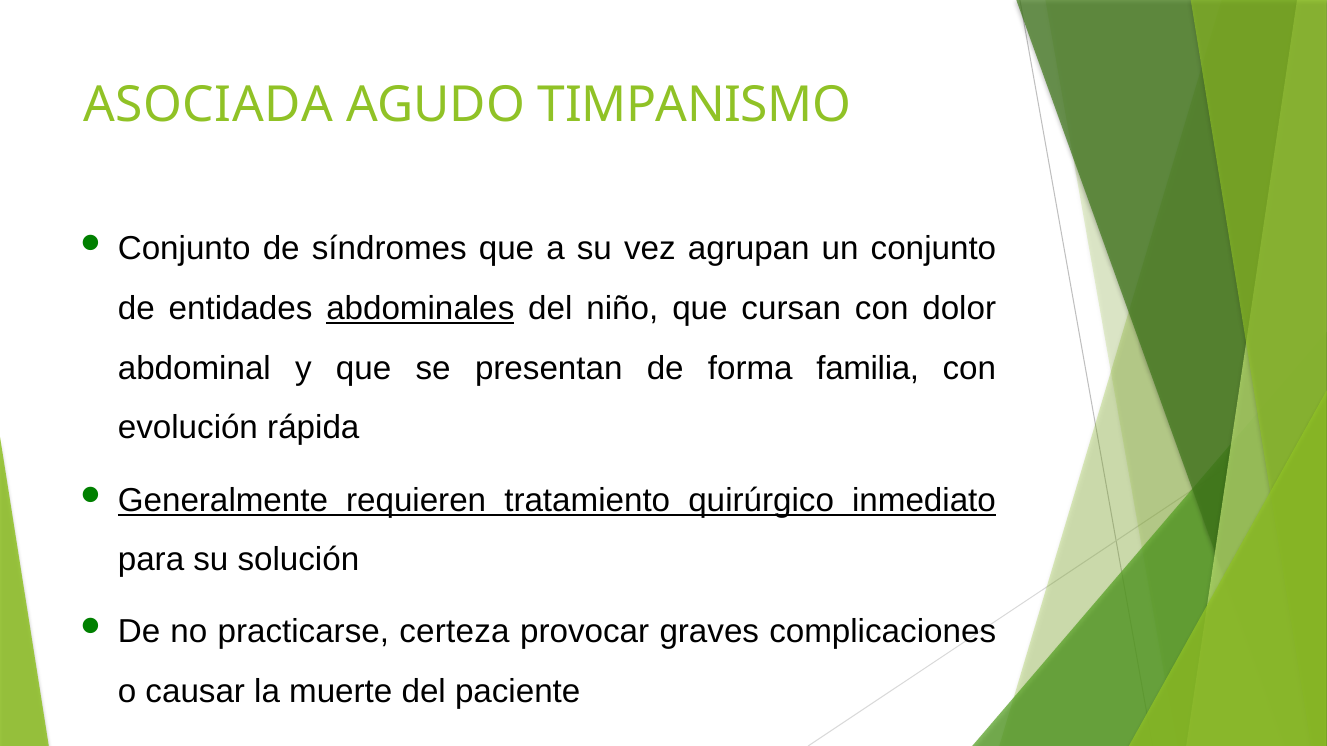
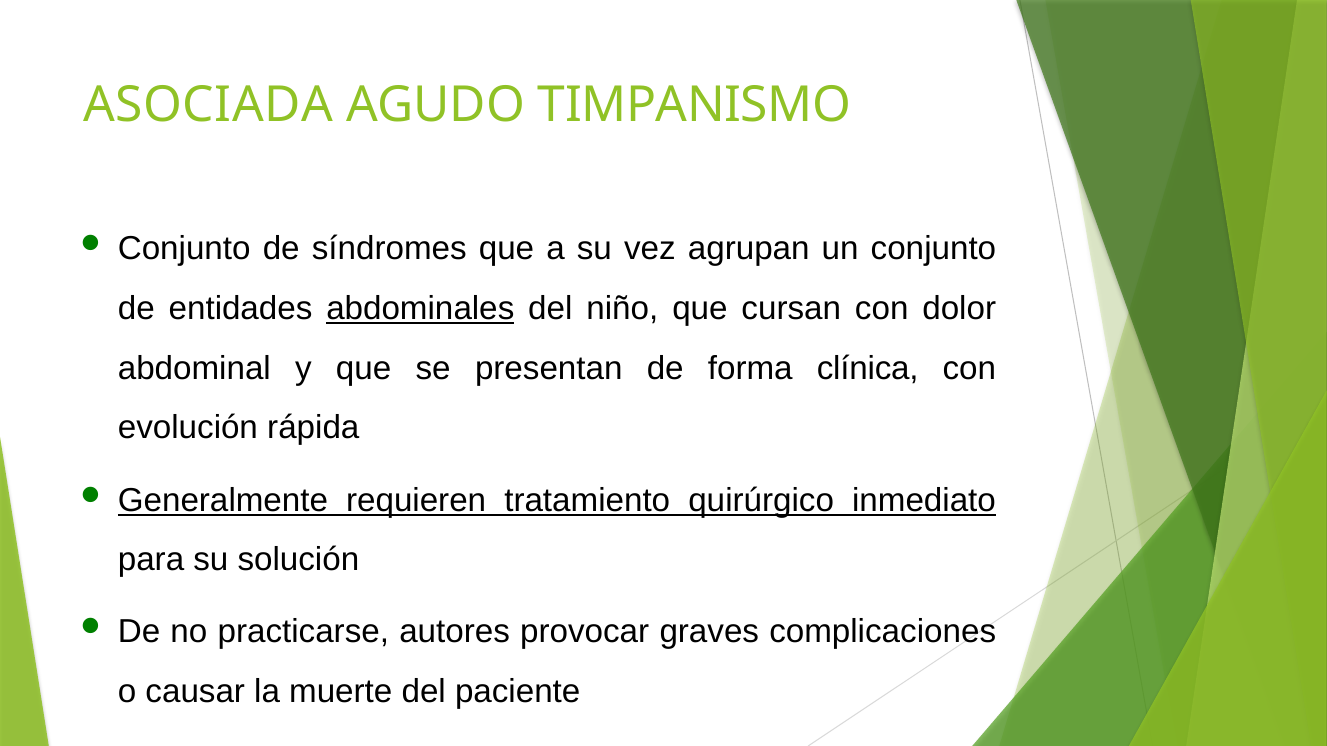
familia: familia -> clínica (868, 369)
certeza: certeza -> autores (455, 632)
